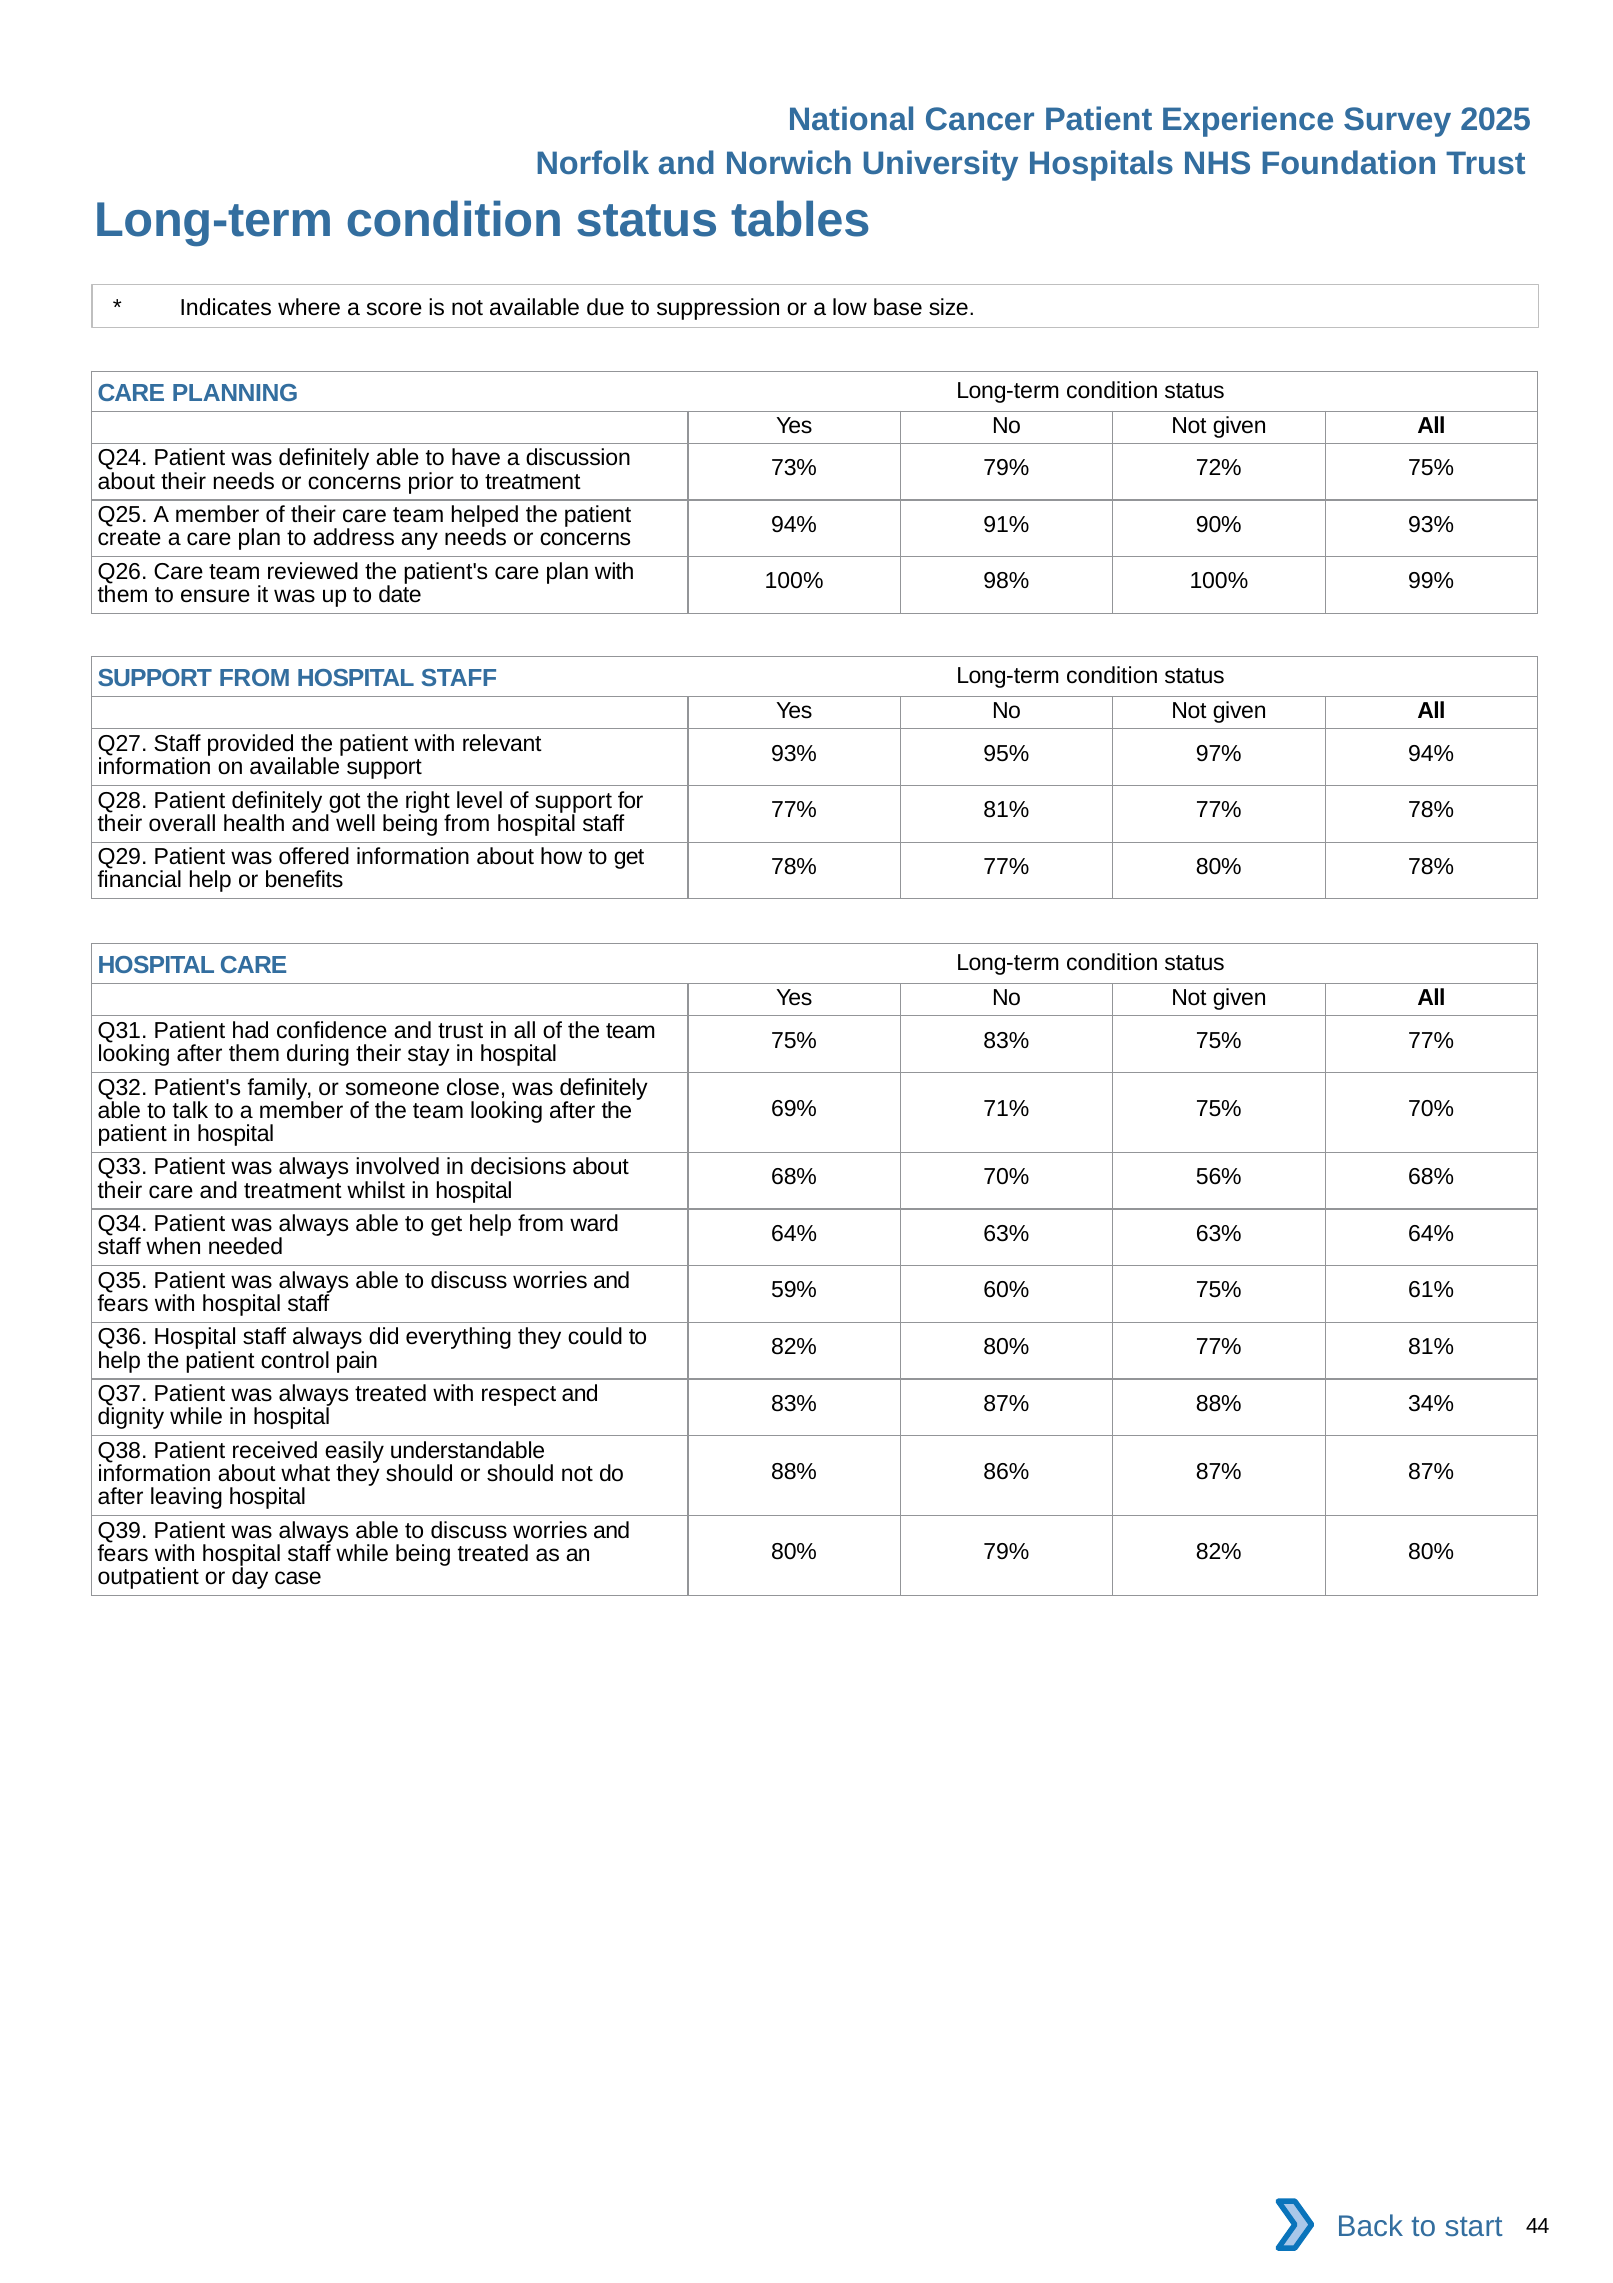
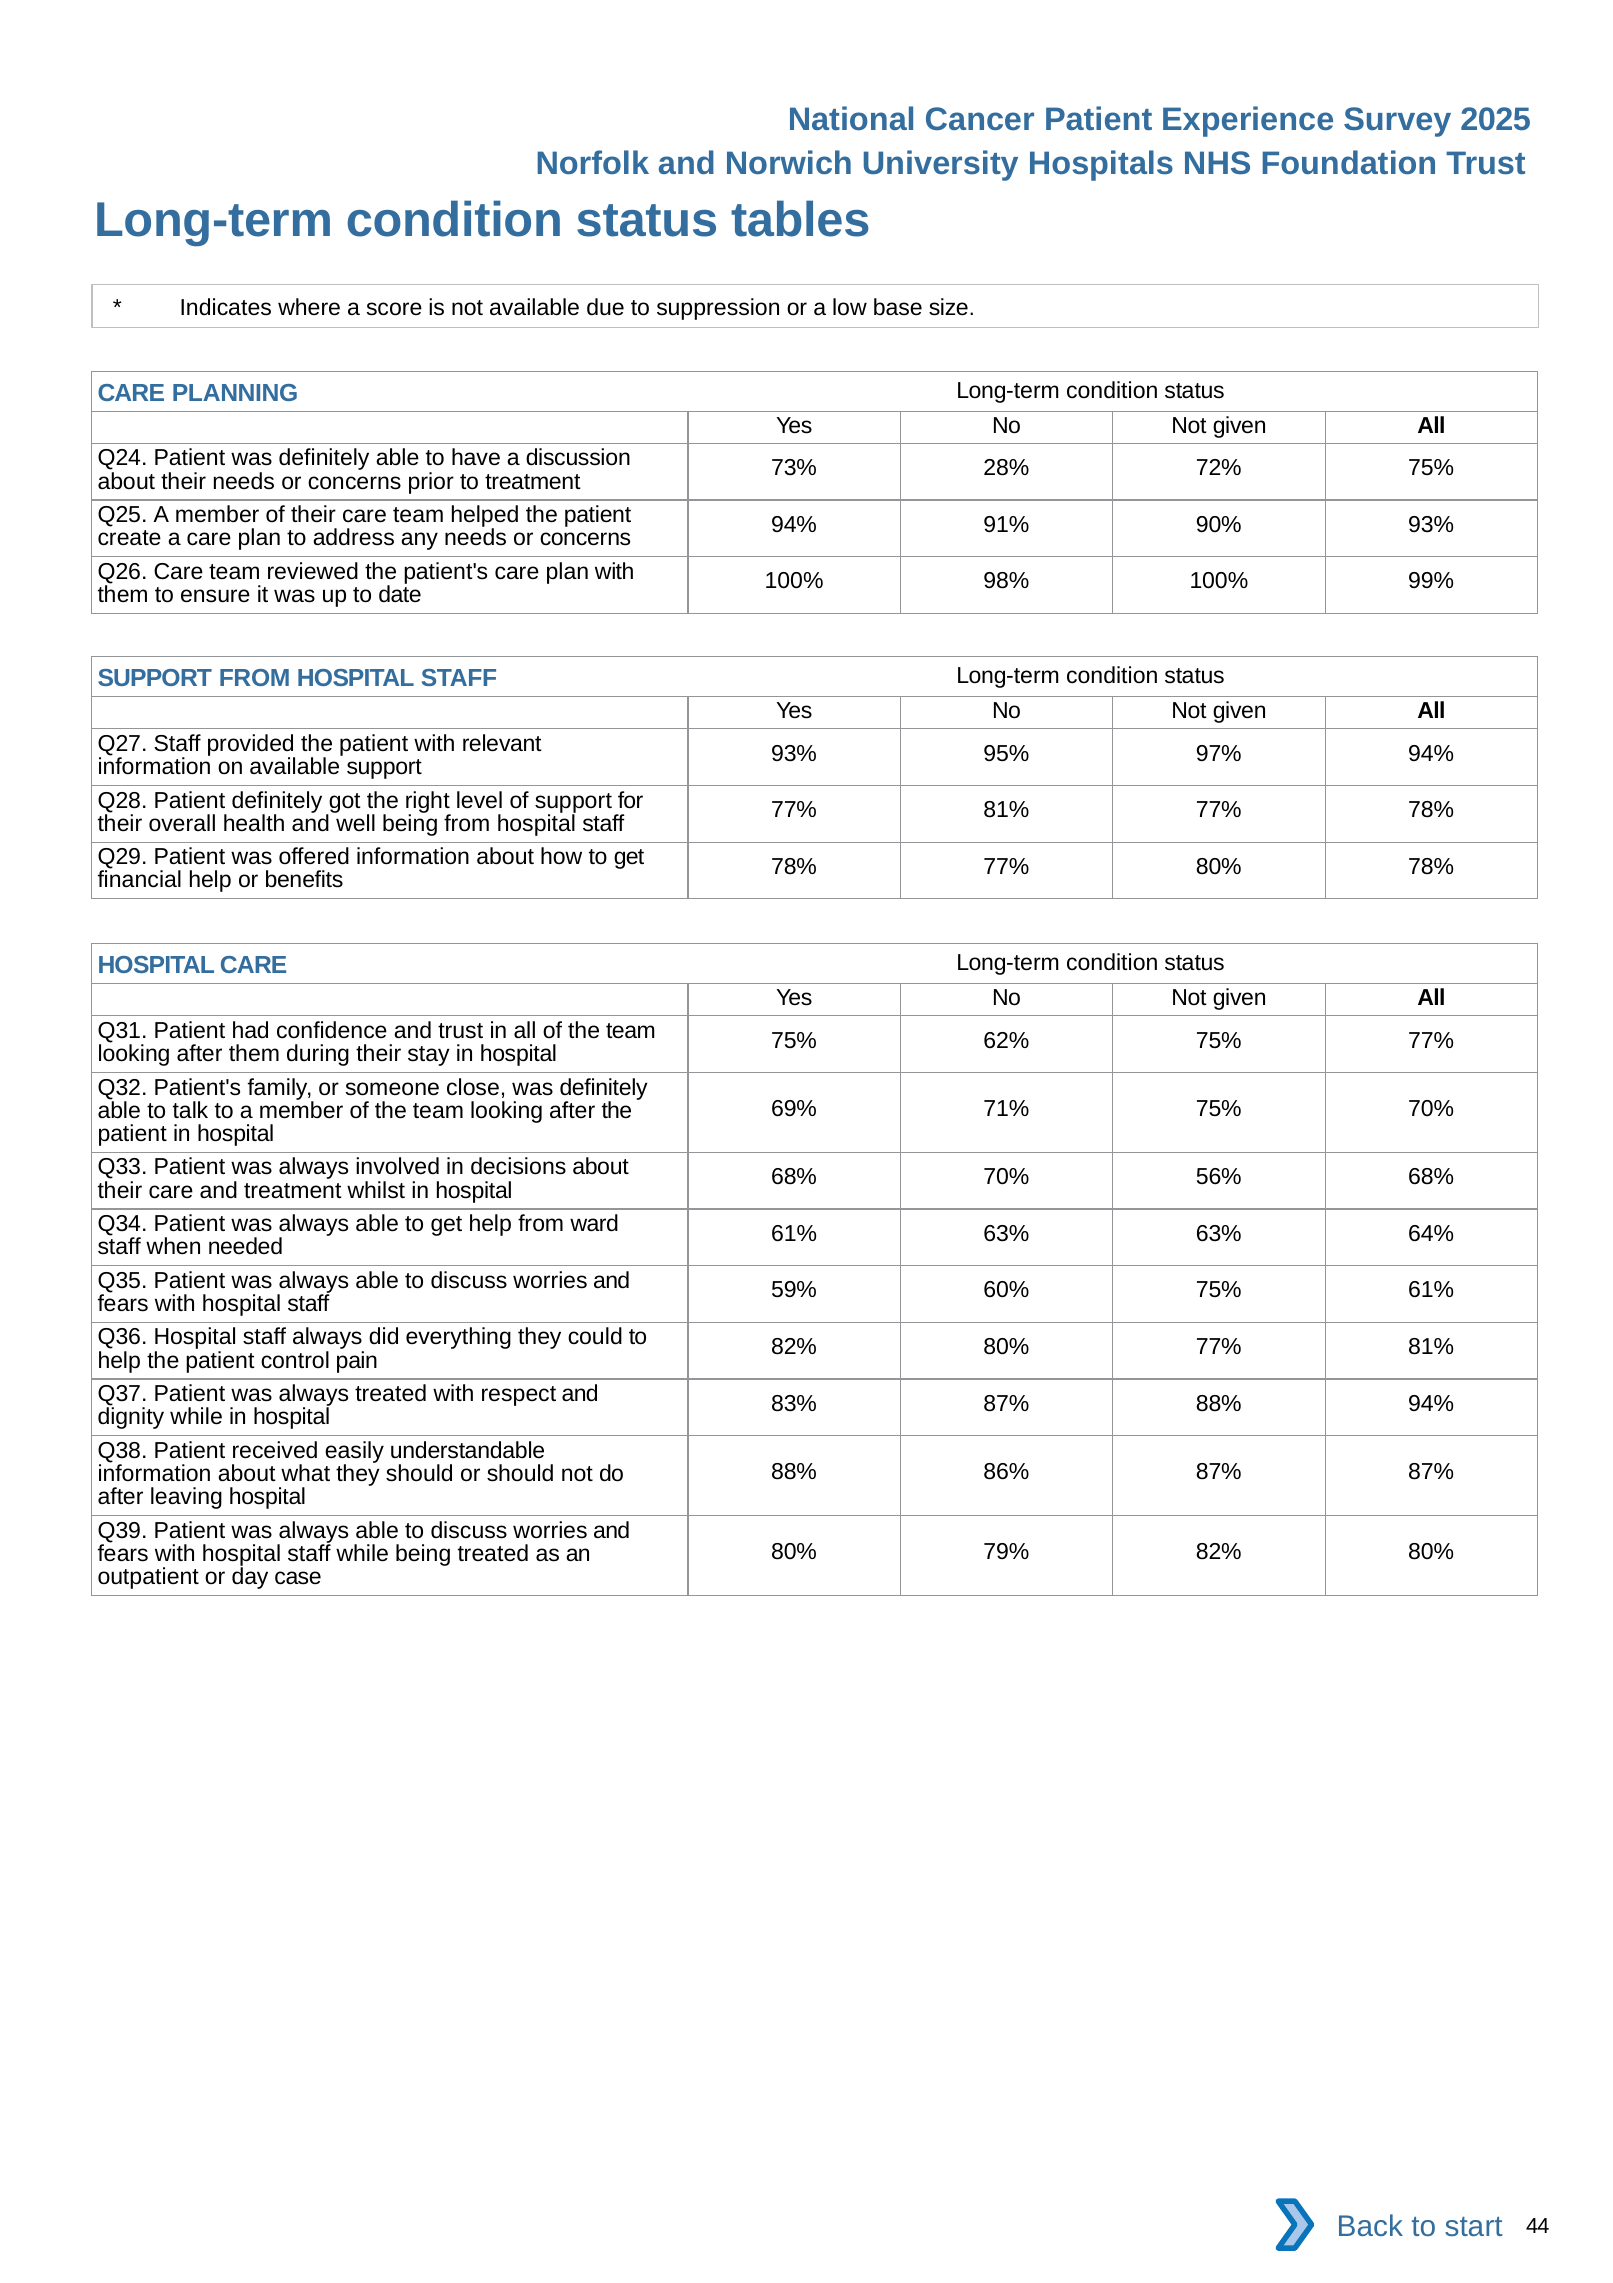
73% 79%: 79% -> 28% (1006, 468)
75% 83%: 83% -> 62% (1006, 1040)
64%: 64% -> 61% (794, 1234)
88% 34%: 34% -> 94% (1431, 1403)
